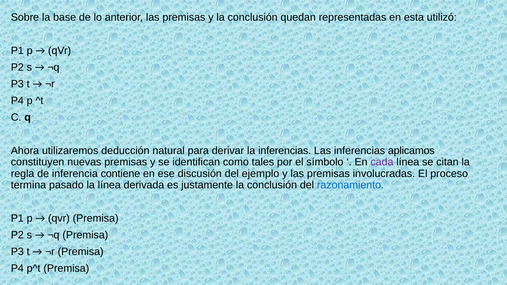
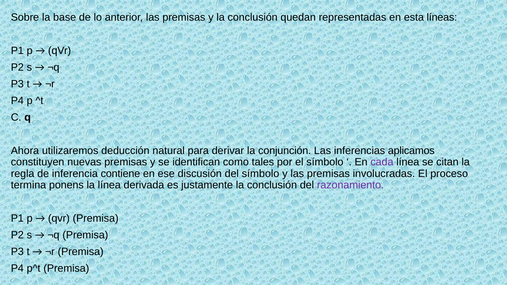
utilizó: utilizó -> líneas (442, 17)
la inferencias: inferencias -> conjunción (285, 151)
del ejemplo: ejemplo -> símbolo (261, 174)
pasado: pasado -> ponens (66, 185)
razonamiento colour: blue -> purple (350, 185)
